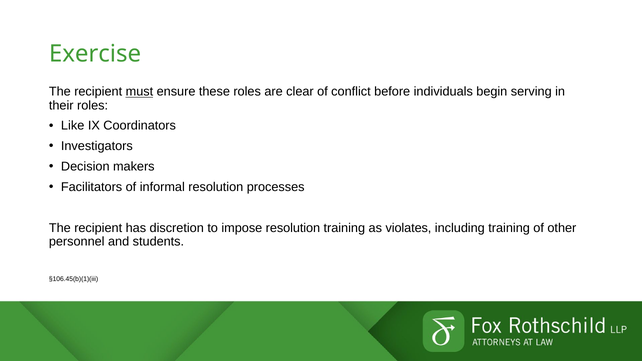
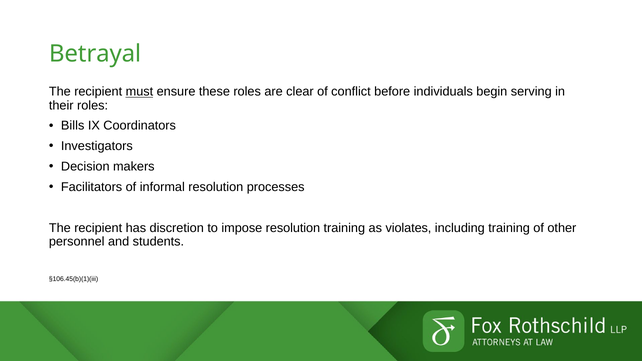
Exercise: Exercise -> Betrayal (95, 54)
Like: Like -> Bills (73, 126)
